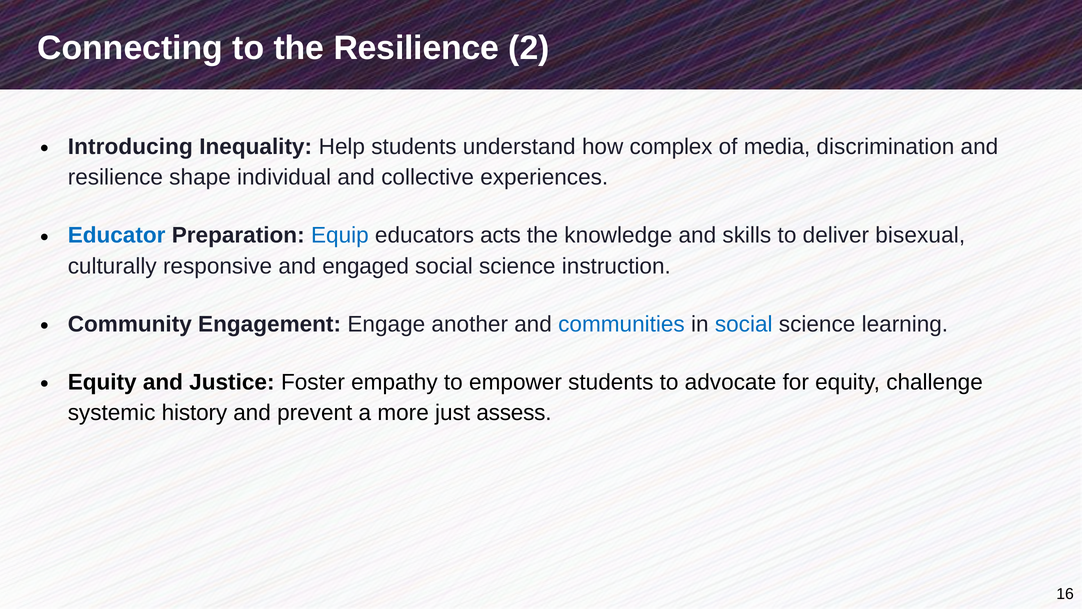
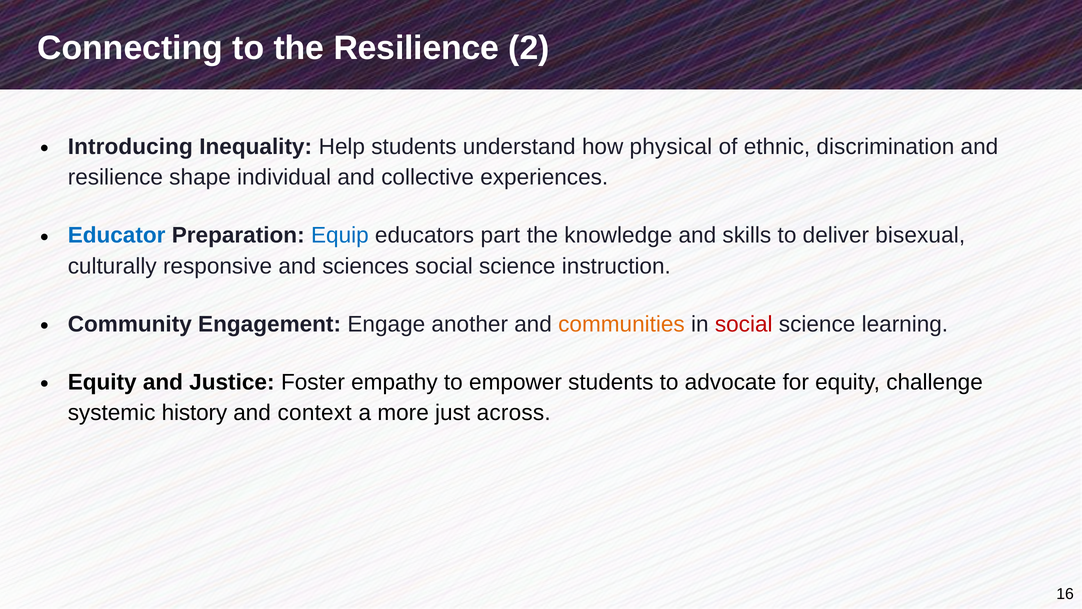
complex: complex -> physical (671, 146)
media: media -> ethnic (777, 146)
acts: acts -> part (500, 235)
engaged: engaged -> sciences (366, 266)
communities colour: blue -> orange (621, 324)
social colour: blue -> red (744, 324)
prevent: prevent -> context (315, 413)
assess: assess -> across (514, 413)
